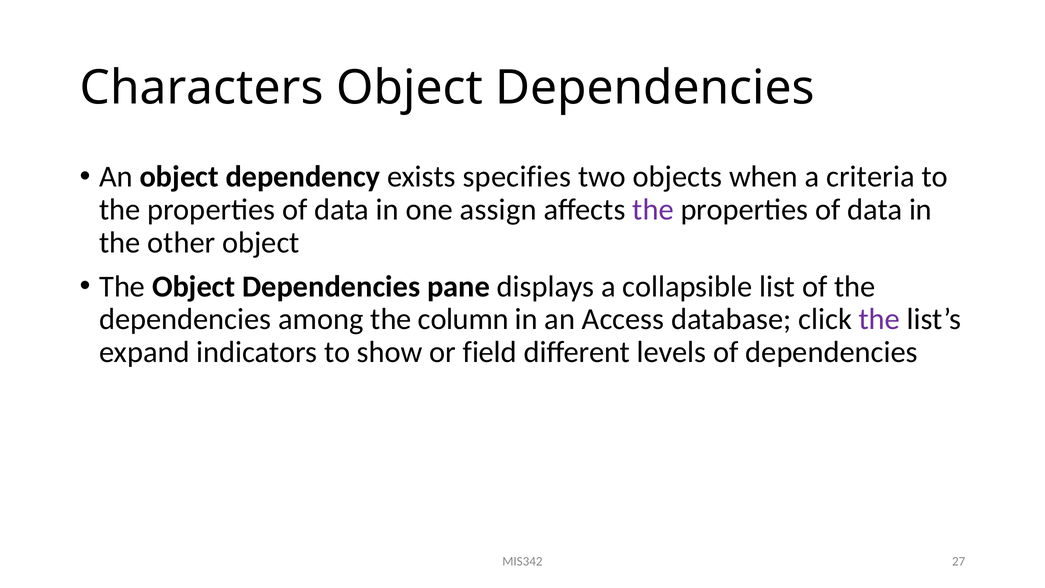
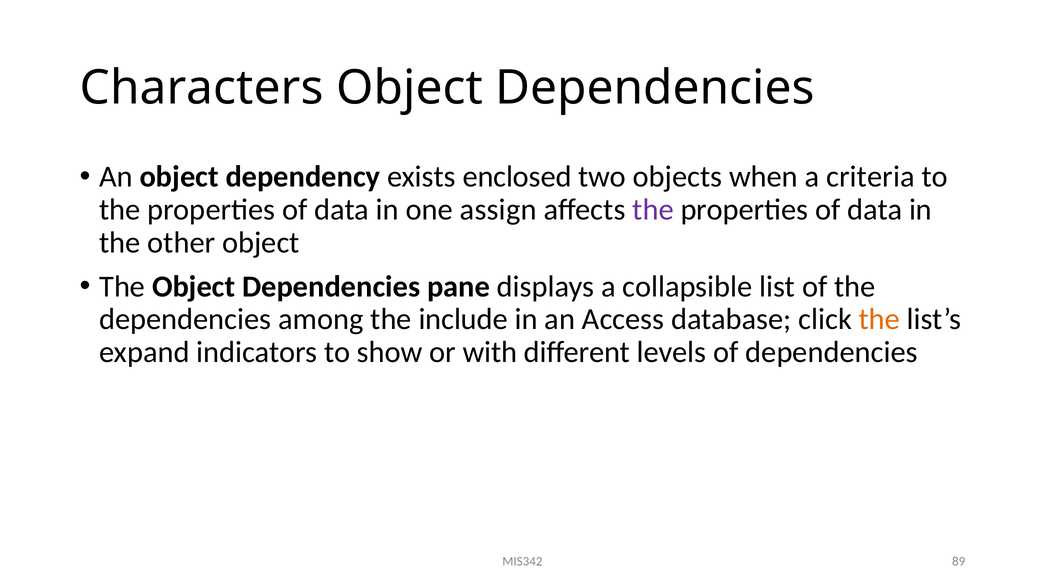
specifies: specifies -> enclosed (517, 177)
column: column -> include (463, 319)
the colour: purple -> orange (879, 319)
field: field -> with (490, 352)
27: 27 -> 89 (959, 561)
